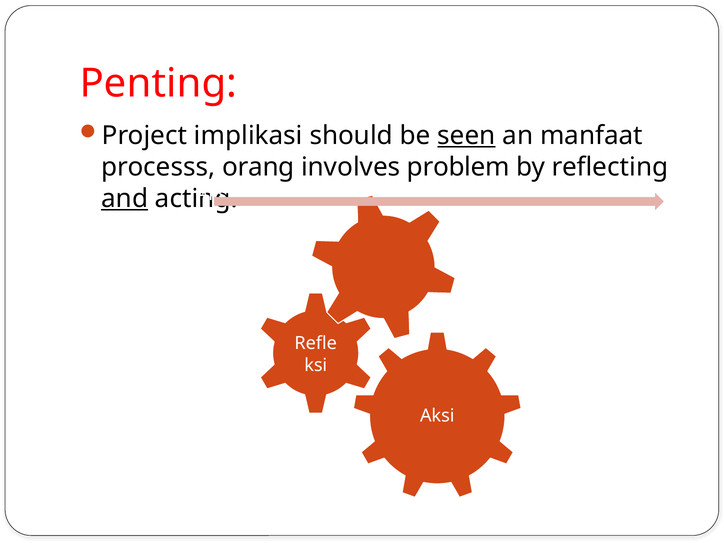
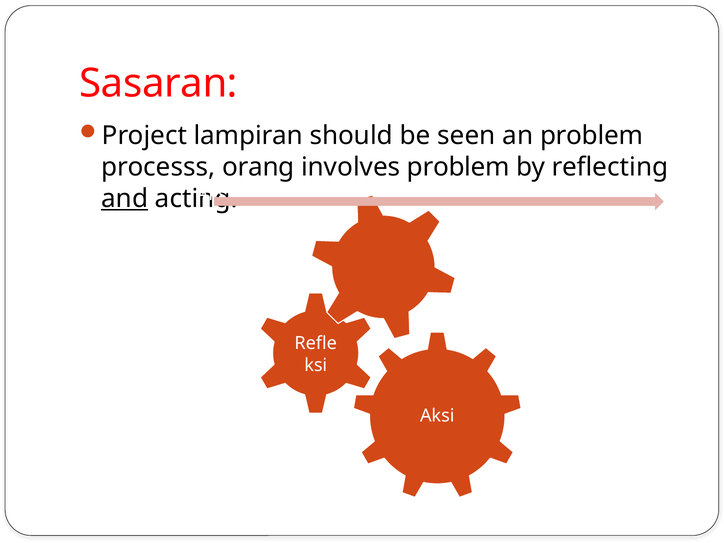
Penting: Penting -> Sasaran (159, 84)
implikasi: implikasi -> lampiran (248, 136)
seen underline: present -> none (467, 136)
an manfaat: manfaat -> problem (592, 136)
